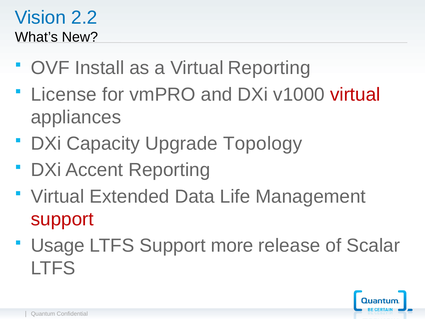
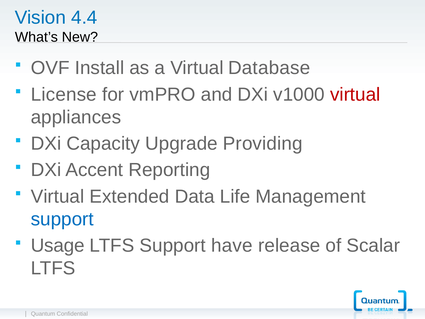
2.2: 2.2 -> 4.4 (84, 18)
Virtual Reporting: Reporting -> Database (269, 68)
Topology: Topology -> Providing (263, 143)
support colour: red -> blue (62, 219)
more: more -> have (232, 246)
